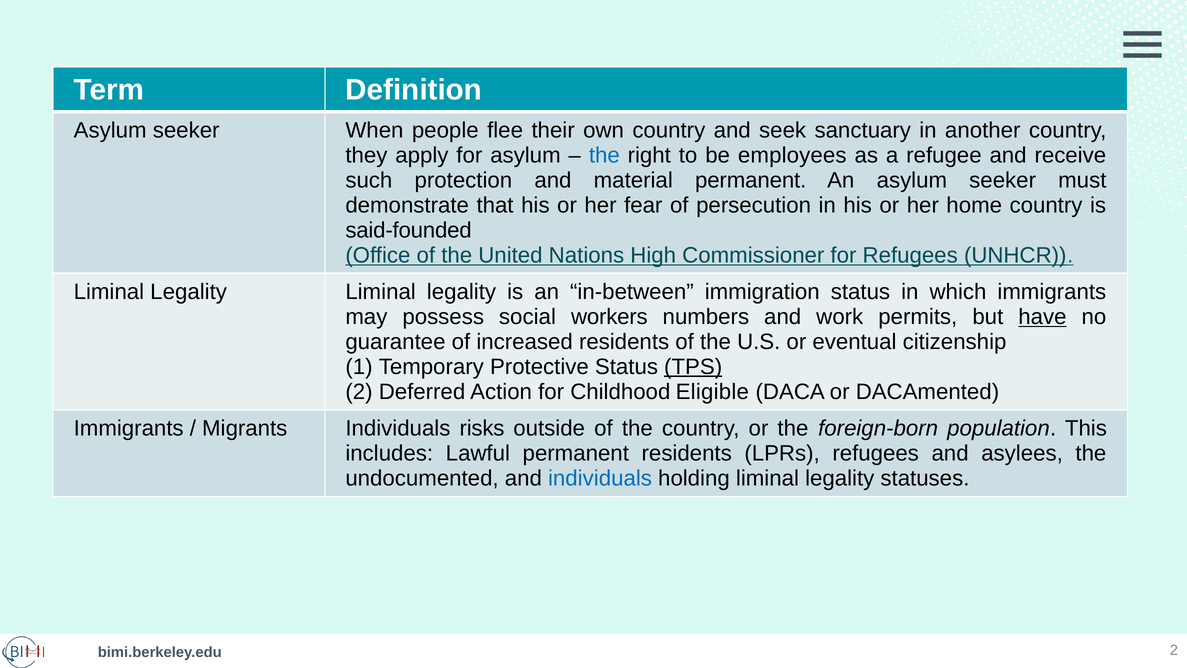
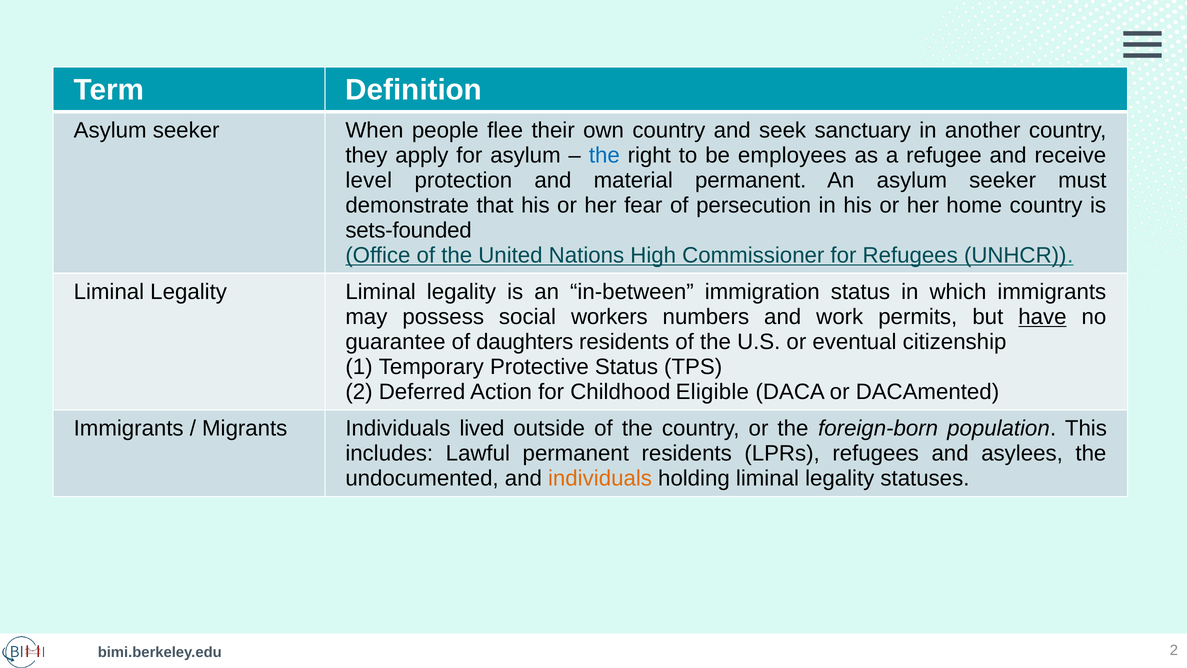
such: such -> level (369, 180)
said-founded: said-founded -> sets-founded (409, 230)
increased: increased -> daughters (525, 342)
TPS underline: present -> none (693, 367)
risks: risks -> lived (482, 428)
individuals colour: blue -> orange (600, 478)
